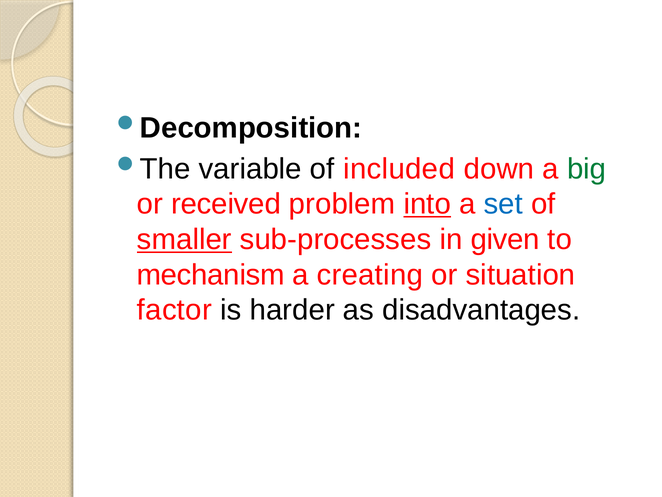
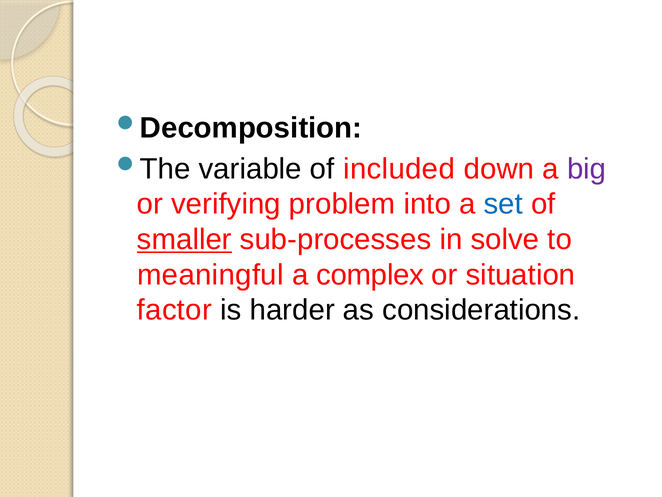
big colour: green -> purple (587, 169)
received: received -> verifying (226, 204)
into underline: present -> none (427, 204)
given: given -> solve (505, 239)
mechanism: mechanism -> meaningful (210, 275)
creating: creating -> complex (370, 275)
disadvantages: disadvantages -> considerations (481, 310)
